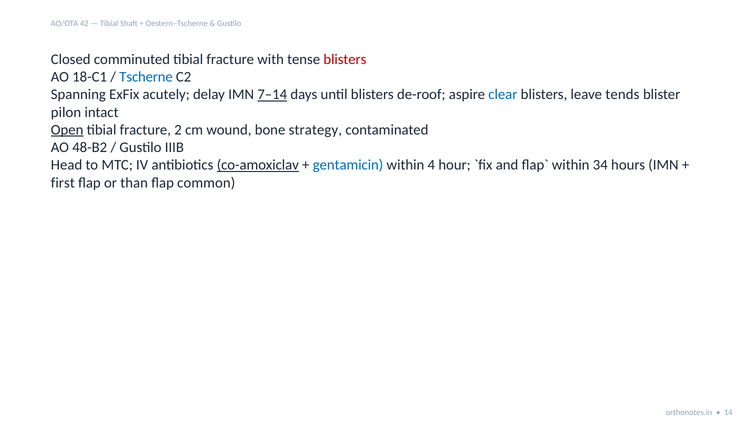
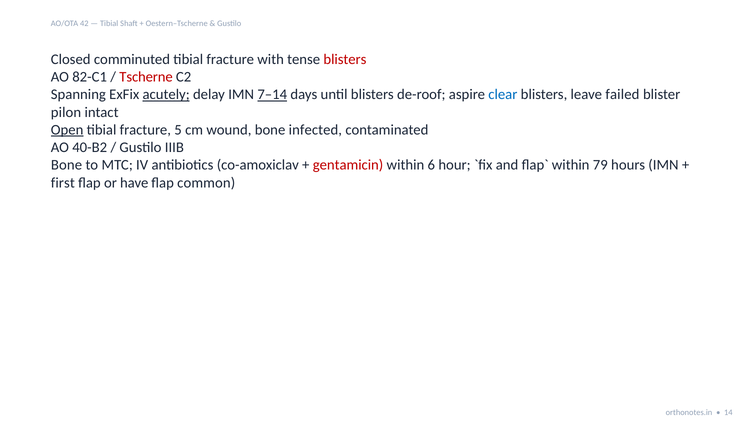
18-C1: 18-C1 -> 82-C1 (90, 77)
Tscherne colour: blue -> red (146, 77)
acutely underline: none -> present (166, 95)
tends: tends -> failed (622, 95)
2: 2 -> 5 (178, 130)
strategy: strategy -> infected (315, 130)
48-B2: 48-B2 -> 40-B2 (90, 148)
Head: Head -> Bone (66, 165)
co-amoxiclav underline: present -> none (258, 165)
gentamicin colour: blue -> red (348, 165)
4: 4 -> 6 (431, 165)
34: 34 -> 79 (600, 165)
than: than -> have (134, 183)
